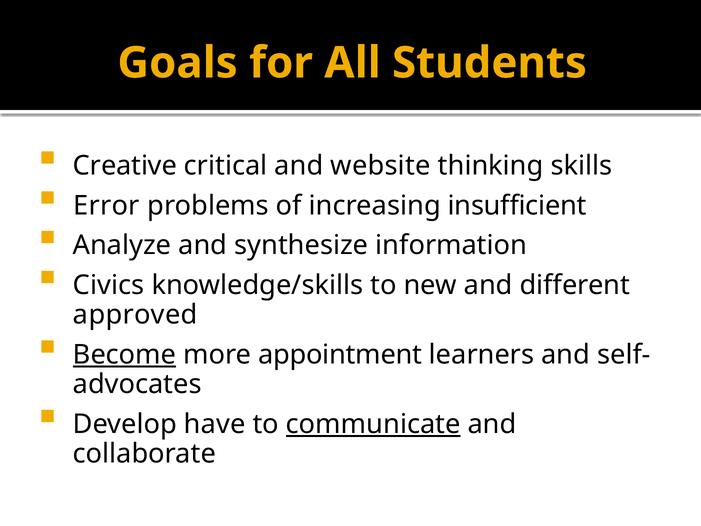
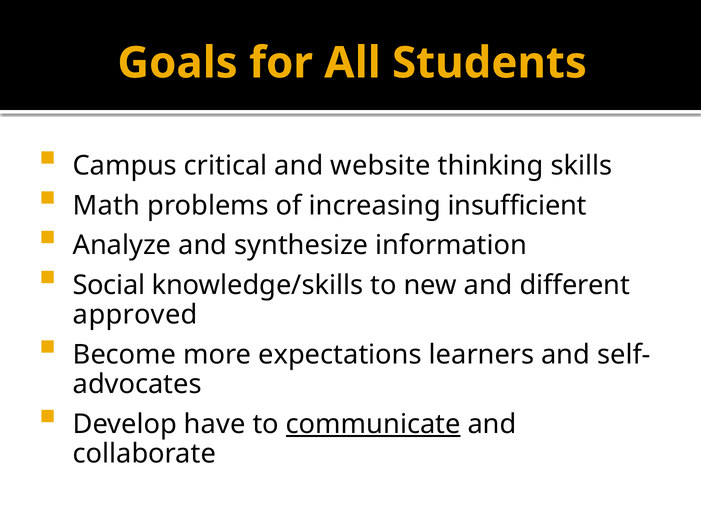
Creative: Creative -> Campus (125, 165)
Error: Error -> Math (107, 205)
Civics: Civics -> Social (109, 285)
Become underline: present -> none (125, 355)
appointment: appointment -> expectations (340, 355)
